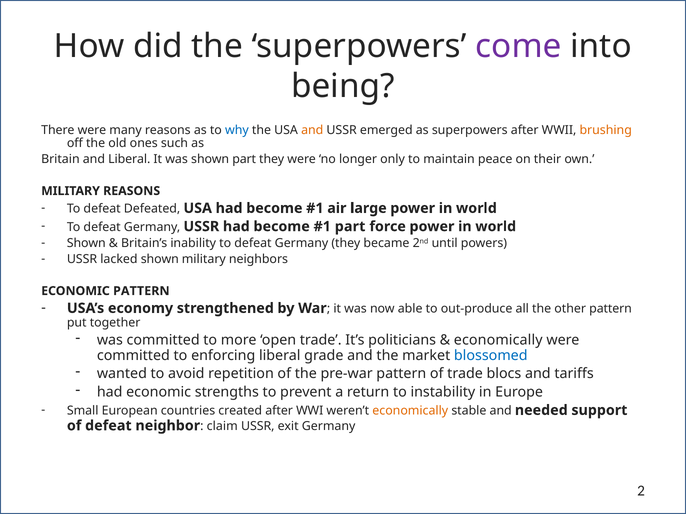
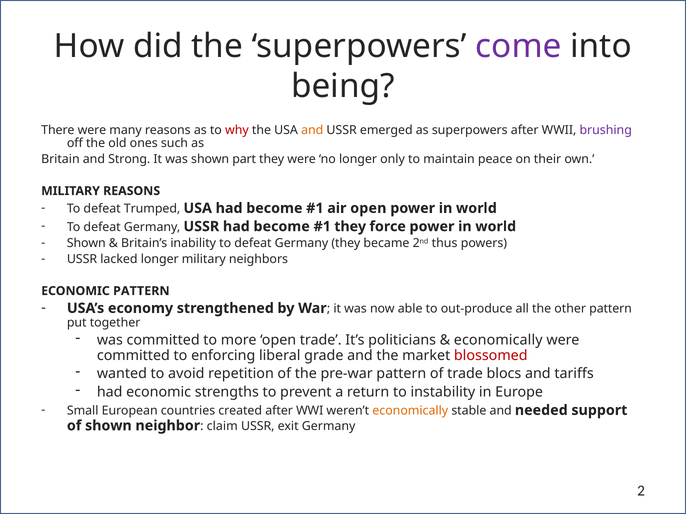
why colour: blue -> red (237, 130)
brushing colour: orange -> purple (606, 130)
and Liberal: Liberal -> Strong (129, 159)
Defeated: Defeated -> Trumped (152, 209)
air large: large -> open (368, 208)
part: part -> they (350, 227)
until: until -> thus (445, 244)
lacked shown: shown -> longer (160, 260)
blossomed colour: blue -> red (491, 356)
of defeat: defeat -> shown (108, 426)
